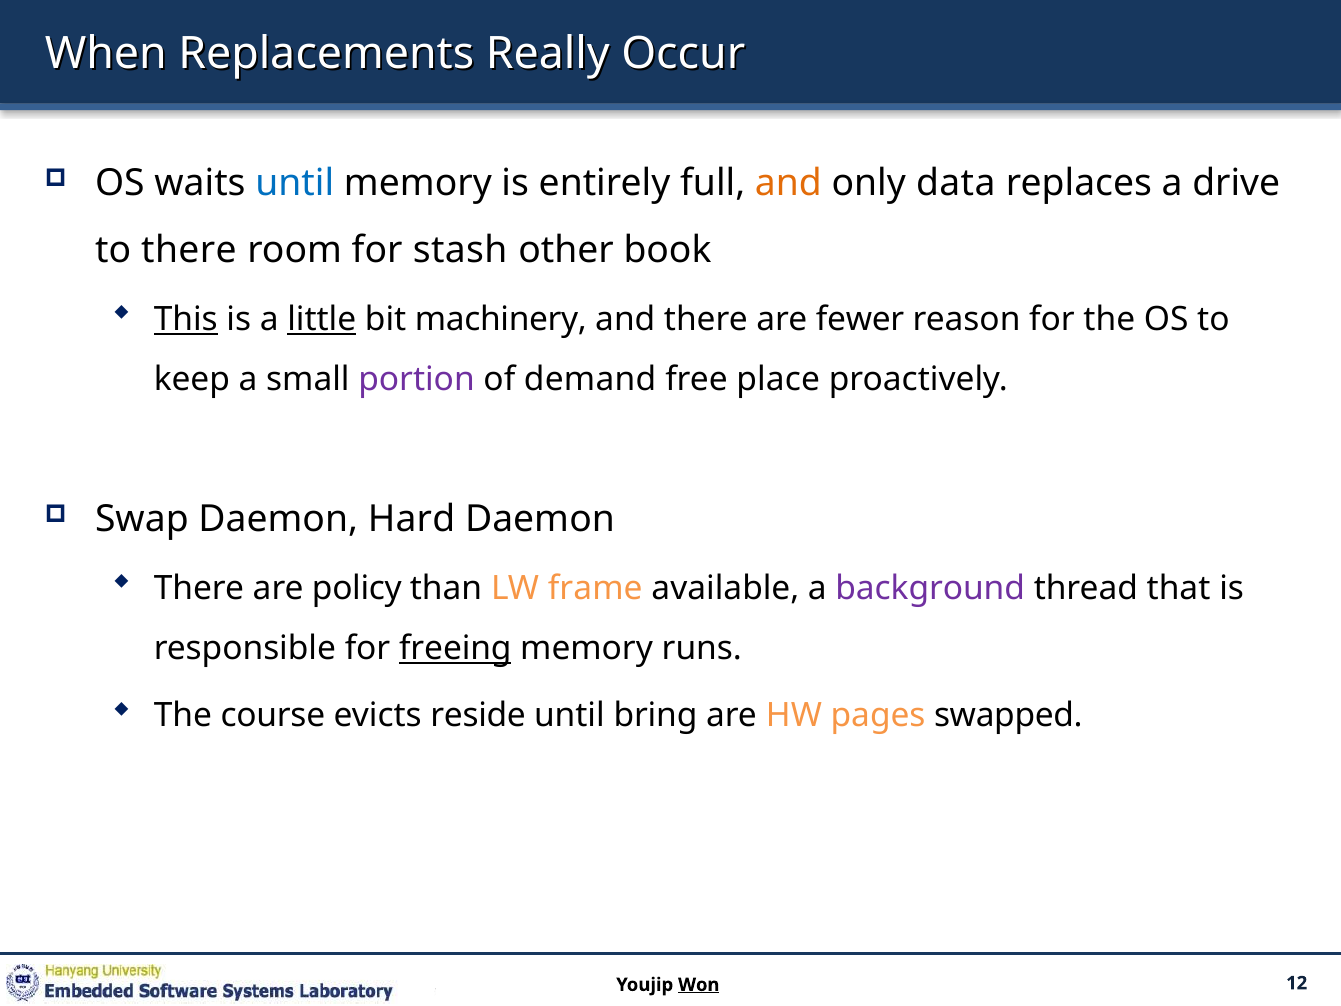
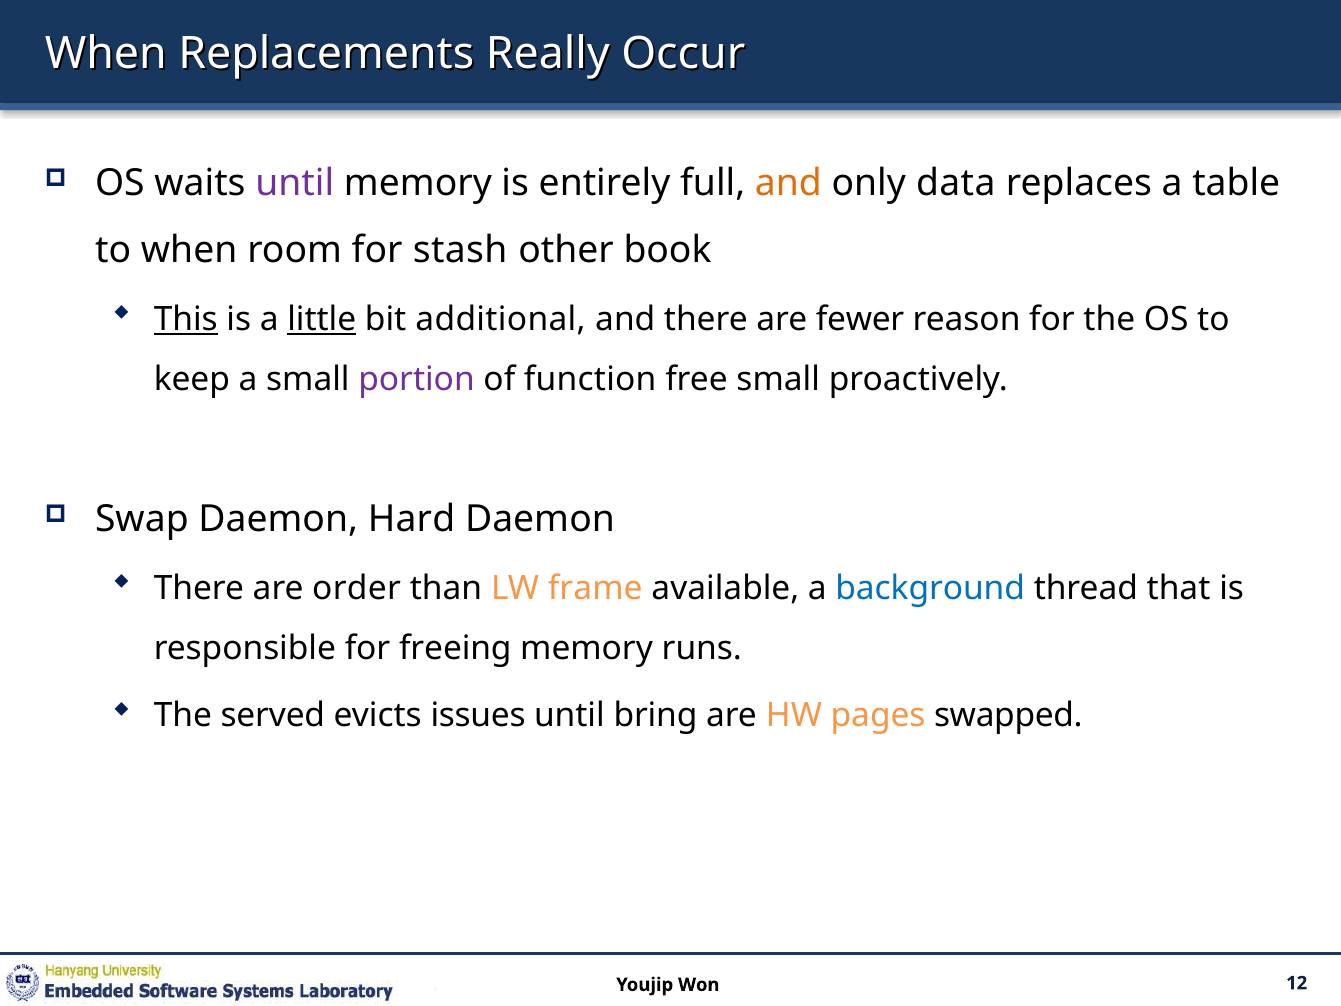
until colour: blue -> purple (295, 183)
drive: drive -> table (1236, 183)
to there: there -> when (189, 250)
machinery: machinery -> additional (501, 319)
demand: demand -> function (590, 380)
free place: place -> small (778, 380)
policy: policy -> order (357, 588)
background colour: purple -> blue (930, 588)
freeing underline: present -> none (455, 648)
course: course -> served (273, 716)
reside: reside -> issues (478, 716)
Won underline: present -> none (699, 985)
